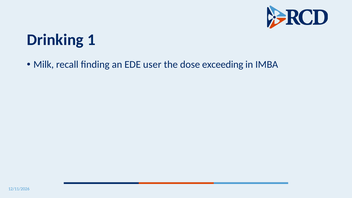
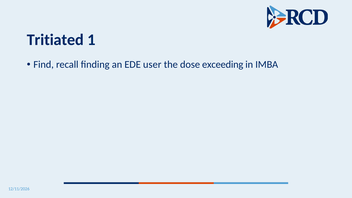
Drinking: Drinking -> Tritiated (55, 40)
Milk: Milk -> Find (44, 65)
